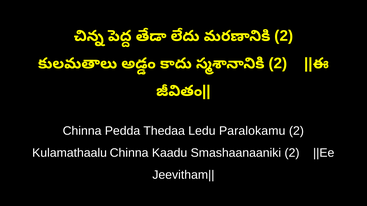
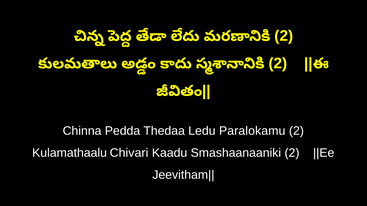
Kulamathaalu Chinna: Chinna -> Chivari (129, 153)
